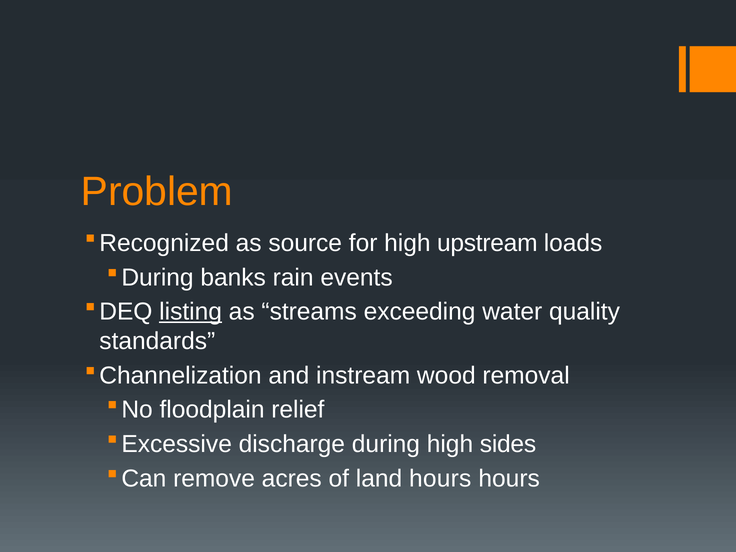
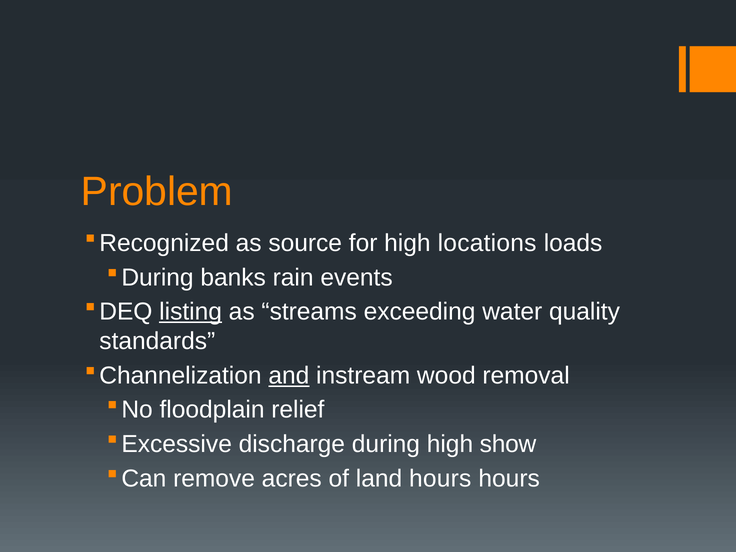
upstream: upstream -> locations (487, 243)
and underline: none -> present (289, 376)
sides: sides -> show (508, 444)
